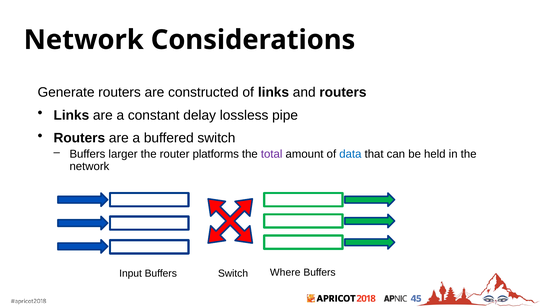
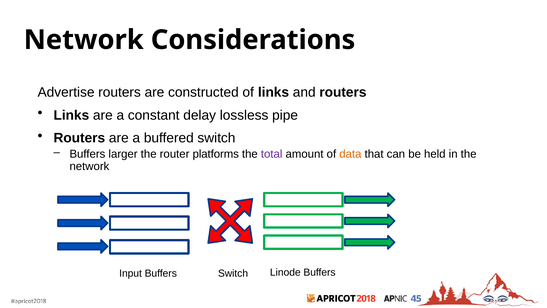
Generate: Generate -> Advertise (66, 92)
data colour: blue -> orange (350, 154)
Where: Where -> Linode (285, 272)
